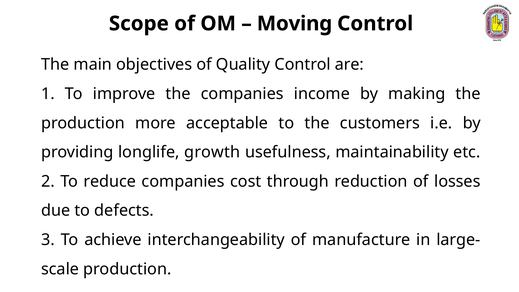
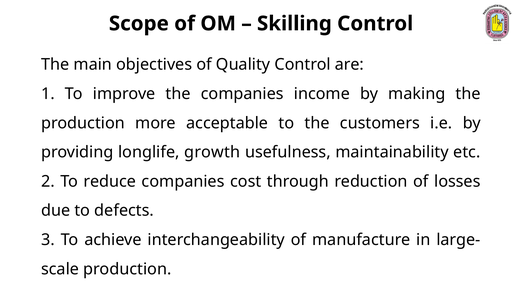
Moving: Moving -> Skilling (294, 24)
